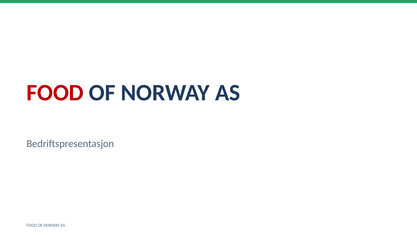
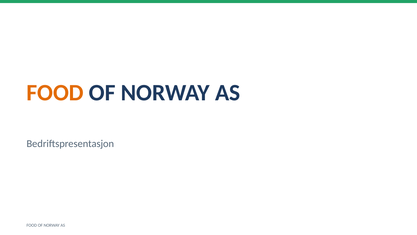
FOOD colour: red -> orange (55, 92)
